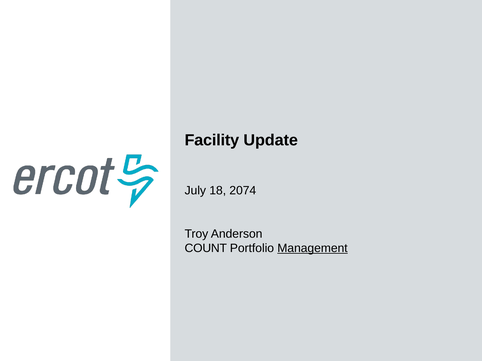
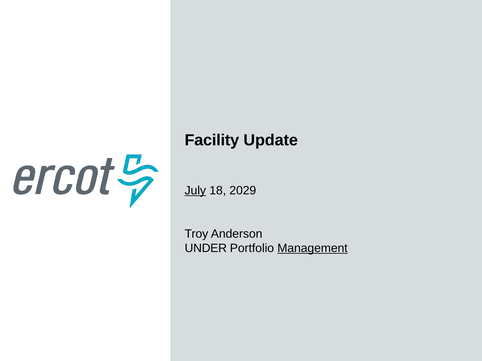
July underline: none -> present (195, 191)
2074: 2074 -> 2029 (243, 191)
COUNT: COUNT -> UNDER (206, 249)
